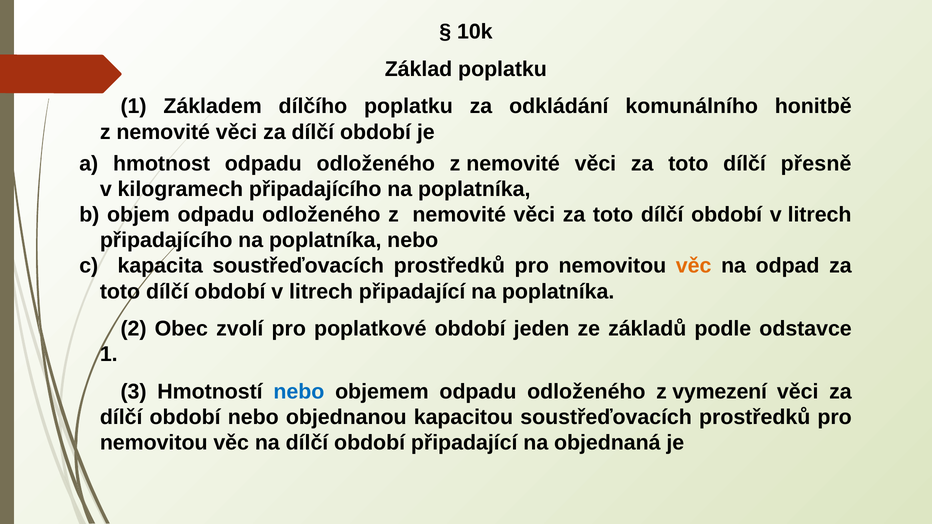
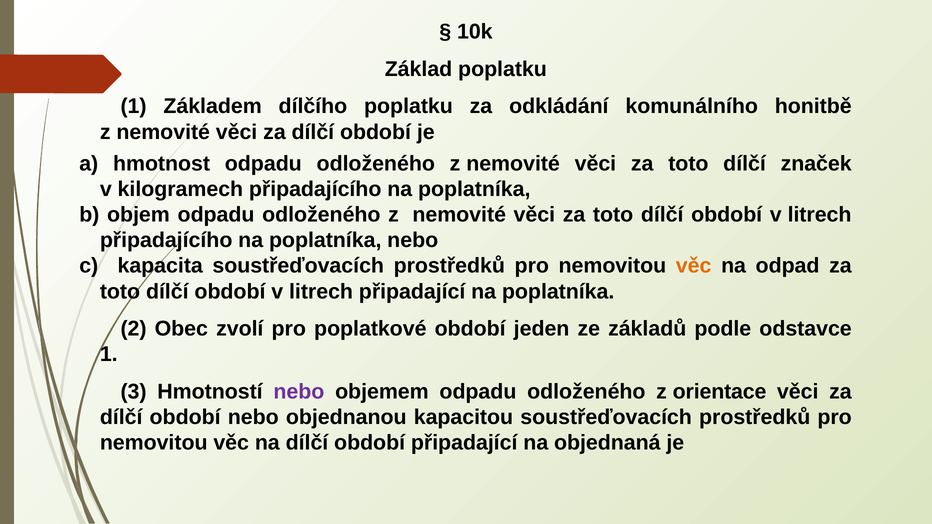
přesně: přesně -> značek (816, 164)
nebo colour: blue -> purple (299, 392)
vymezení: vymezení -> orientace (720, 392)
